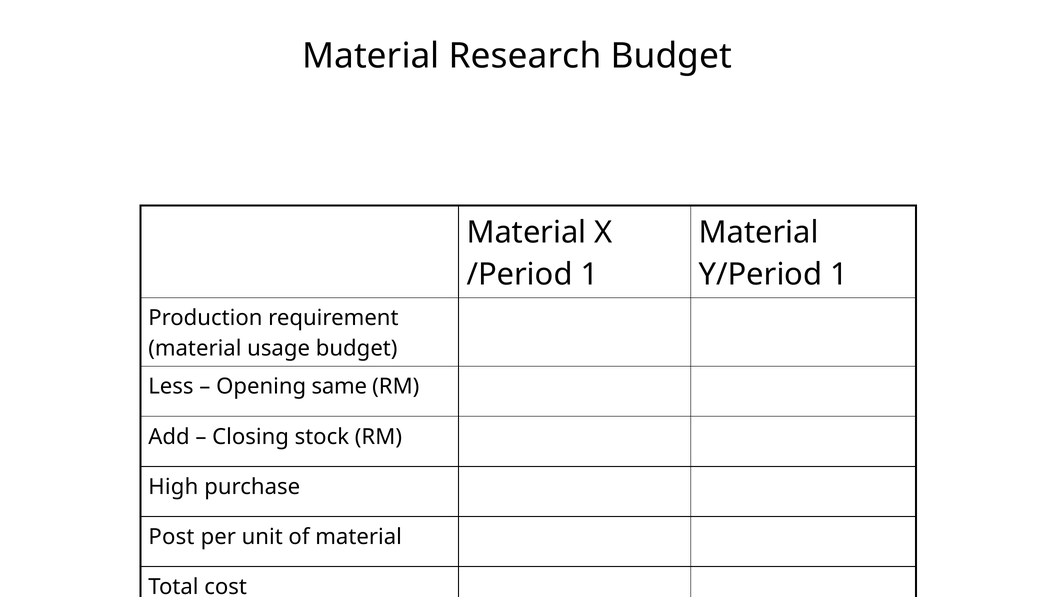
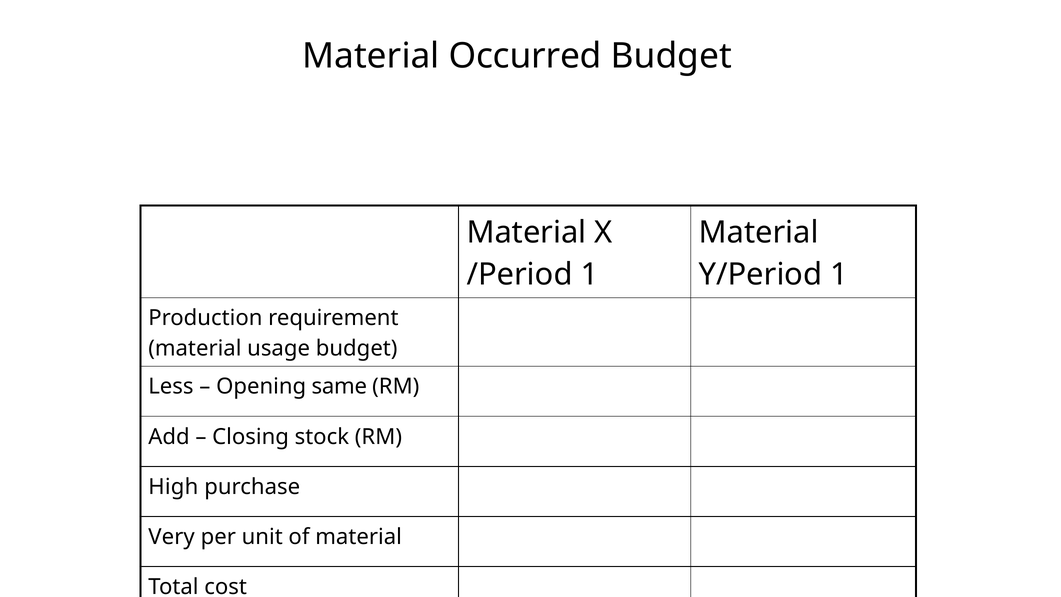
Research: Research -> Occurred (525, 56)
Post: Post -> Very (172, 537)
